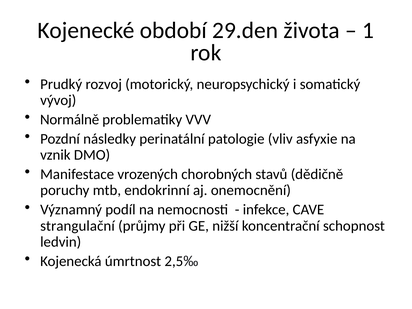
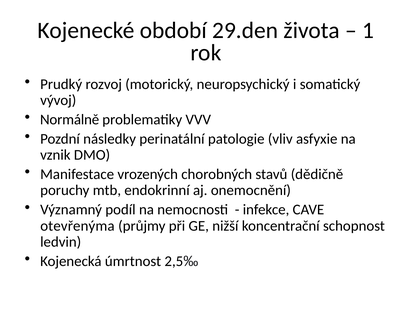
strangulační: strangulační -> otevřenýma (77, 226)
